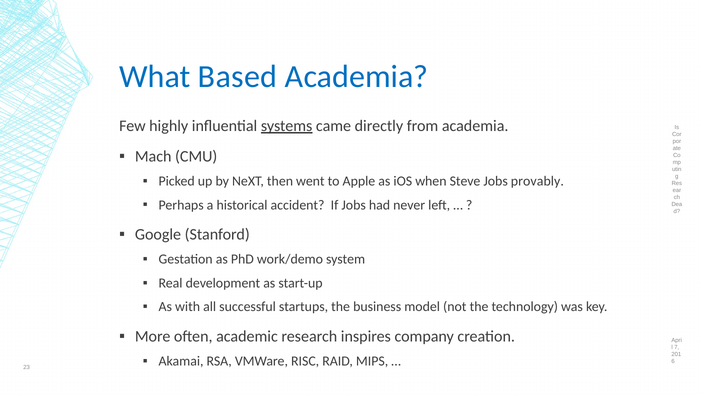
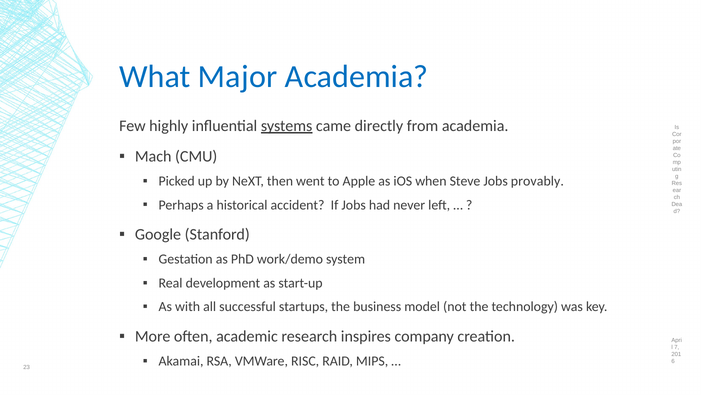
Based: Based -> Major (238, 77)
